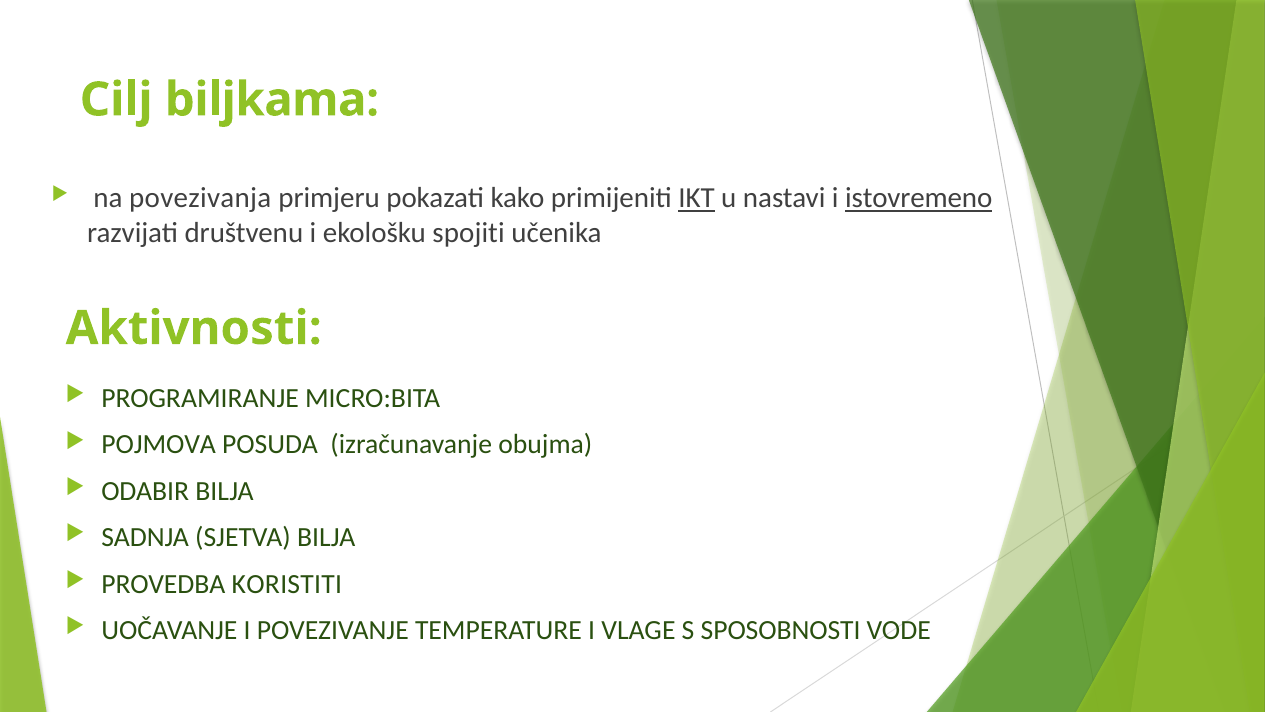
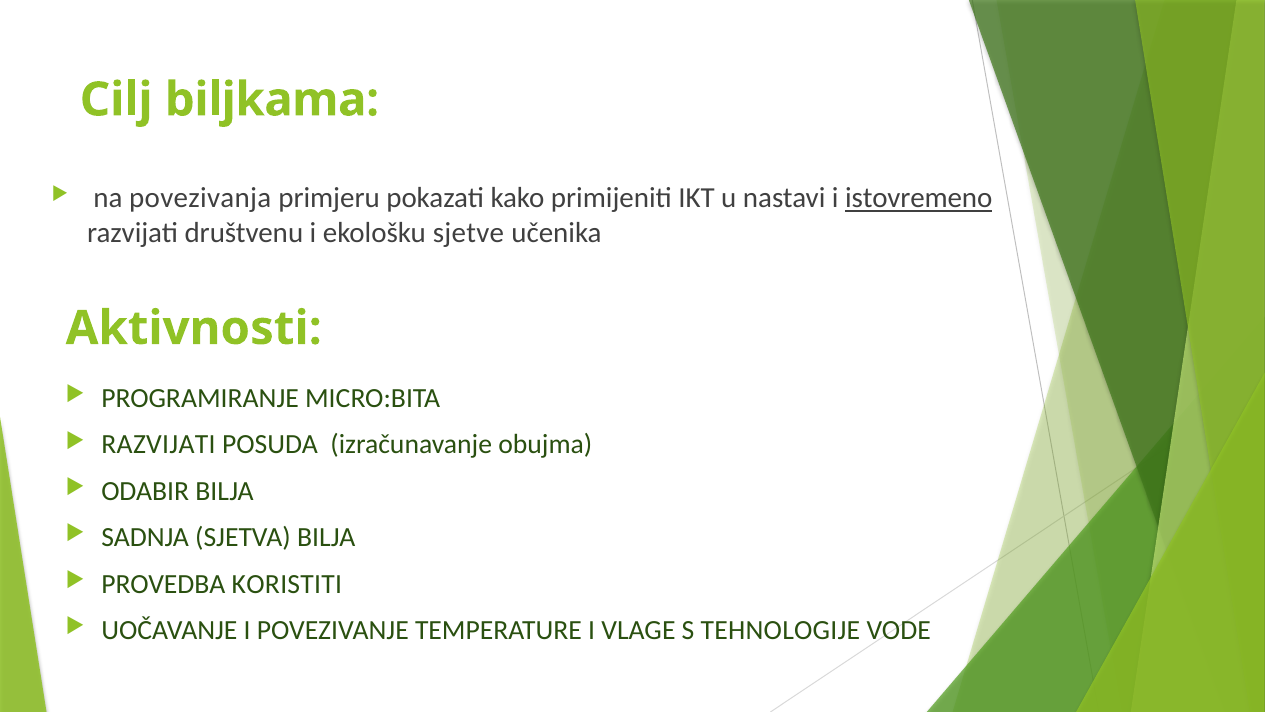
IKT underline: present -> none (697, 198)
spojiti: spojiti -> sjetve (468, 233)
POJMOVA: POJMOVA -> RAZVIJATI (158, 445)
SPOSOBNOSTI: SPOSOBNOSTI -> TEHNOLOGIJE (780, 630)
